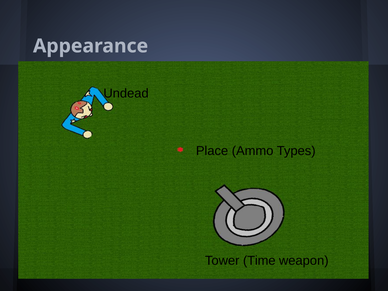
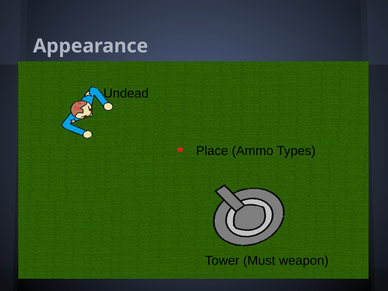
Time: Time -> Must (259, 261)
